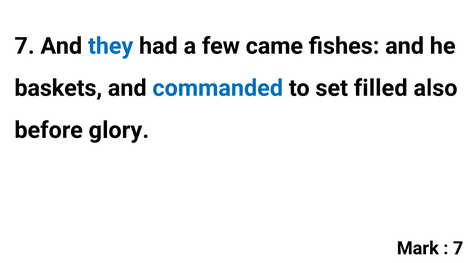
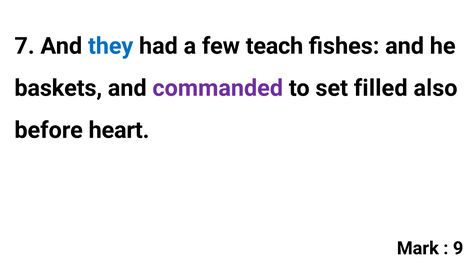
came: came -> teach (274, 46)
commanded colour: blue -> purple (218, 88)
glory: glory -> heart (119, 130)
7: 7 -> 9 (458, 249)
